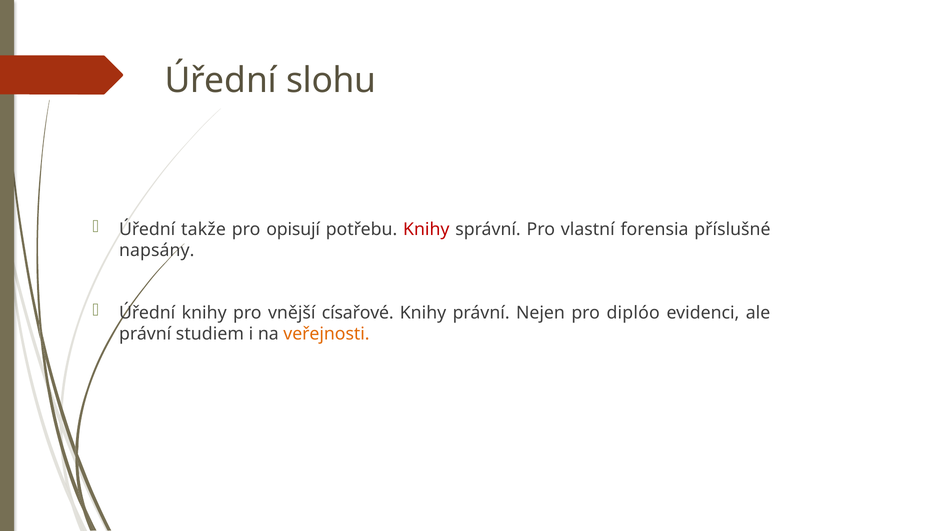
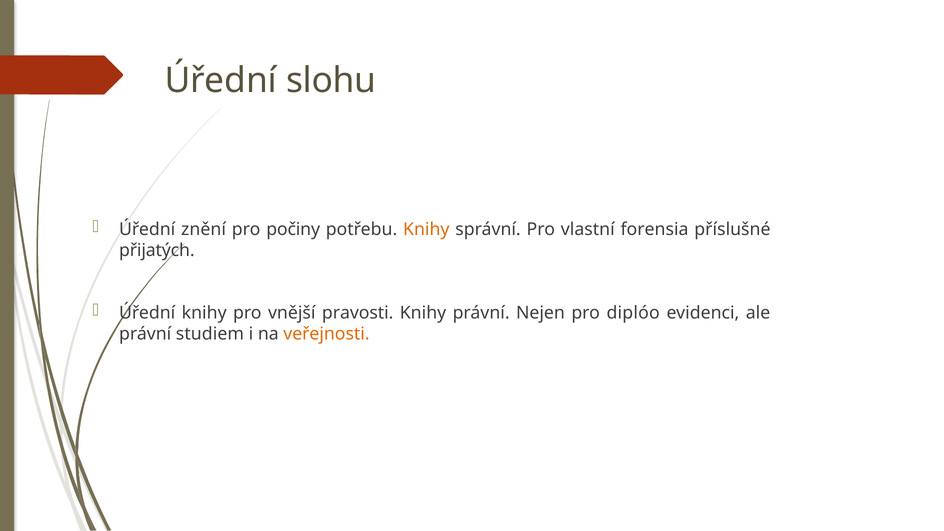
takže: takže -> znění (204, 229)
opisují: opisují -> počiny (293, 229)
Knihy colour: red -> orange (426, 229)
napsány: napsány -> přijatých (157, 251)
císařové: císařové -> pravosti (358, 313)
